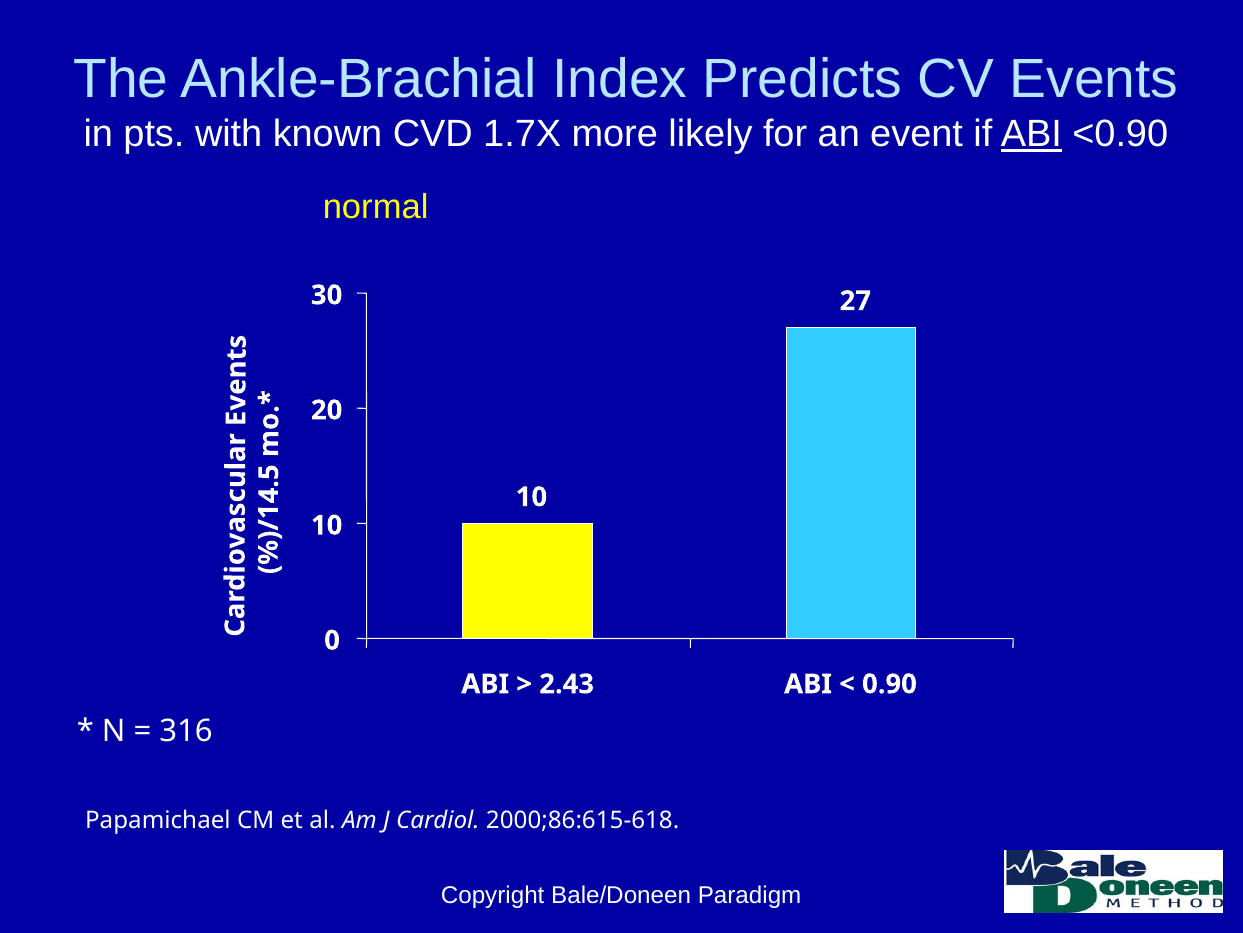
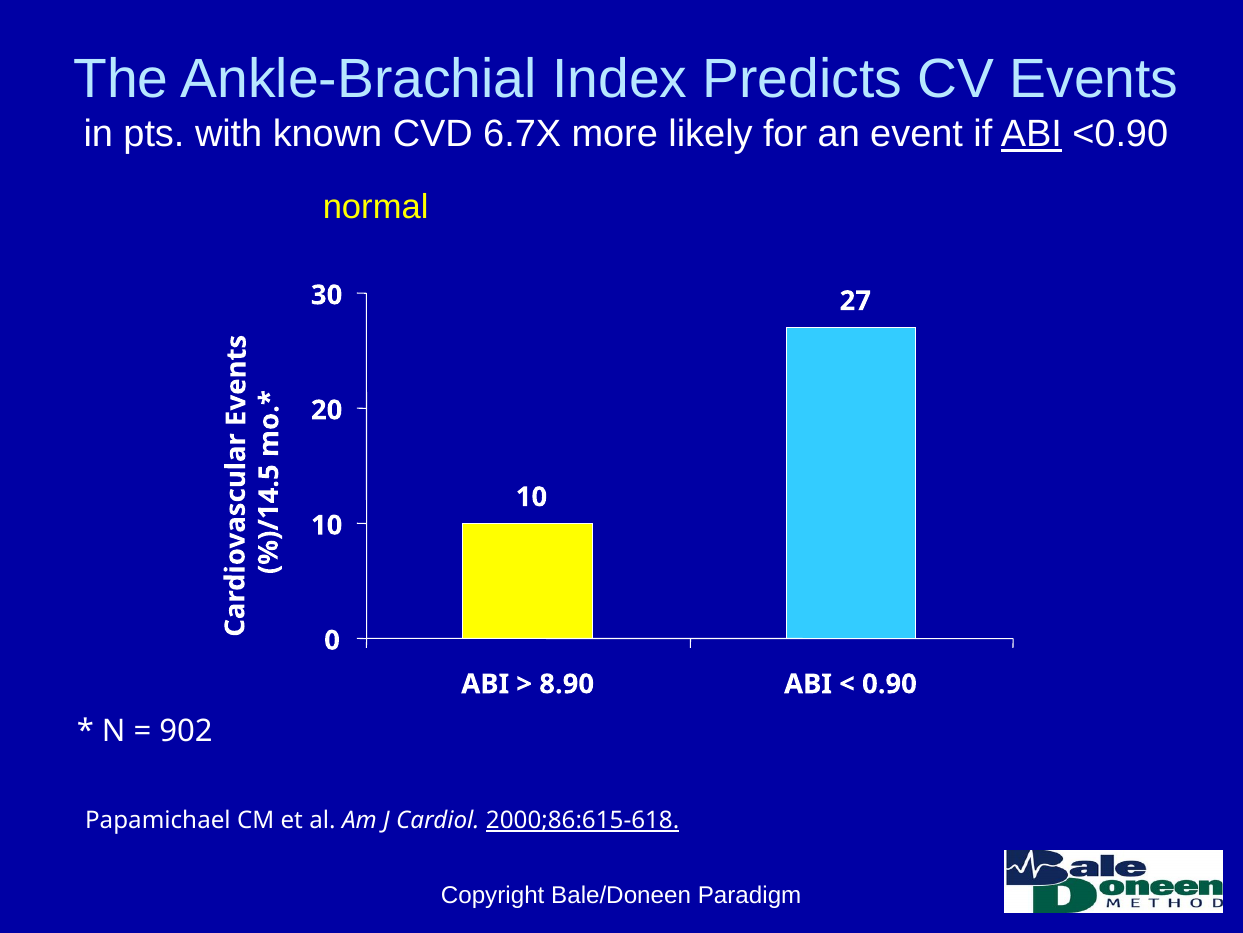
1.7X: 1.7X -> 6.7X (522, 134)
2.43: 2.43 -> 8.90 (567, 684)
316: 316 -> 902 (186, 730)
2000;86:615-618 underline: none -> present (583, 820)
